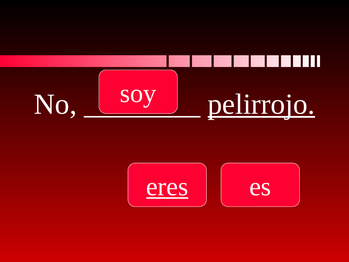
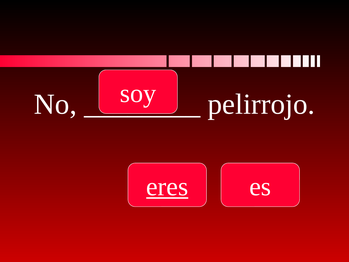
pelirrojo underline: present -> none (261, 104)
